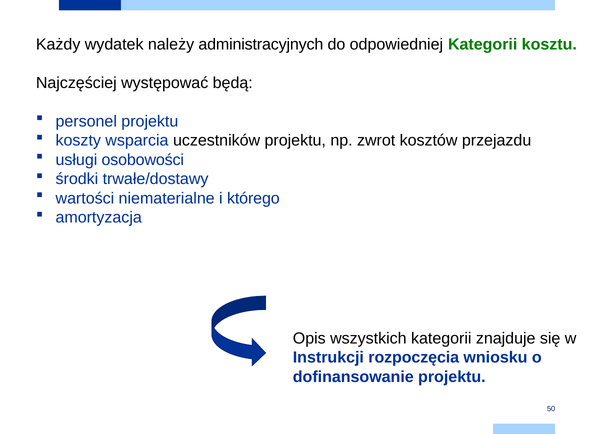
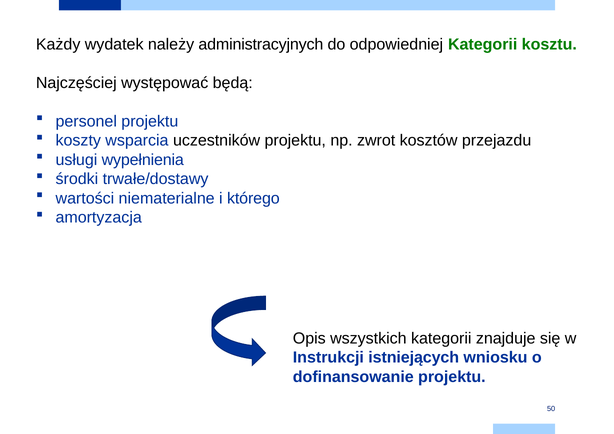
osobowości: osobowości -> wypełnienia (143, 160)
rozpoczęcia: rozpoczęcia -> istniejących (414, 358)
